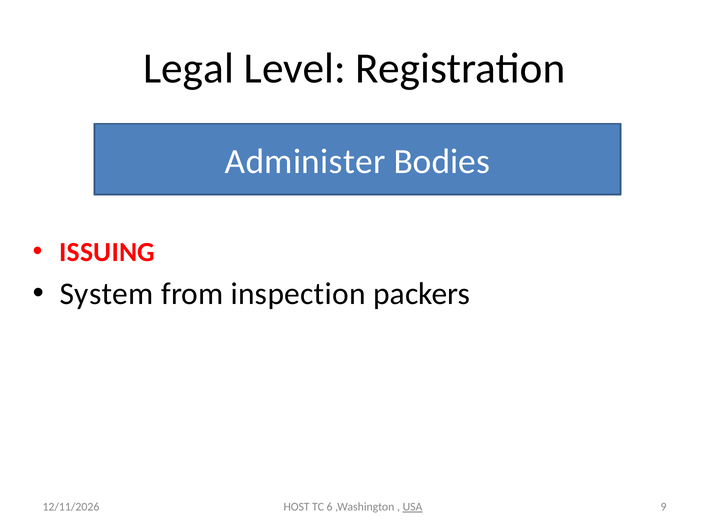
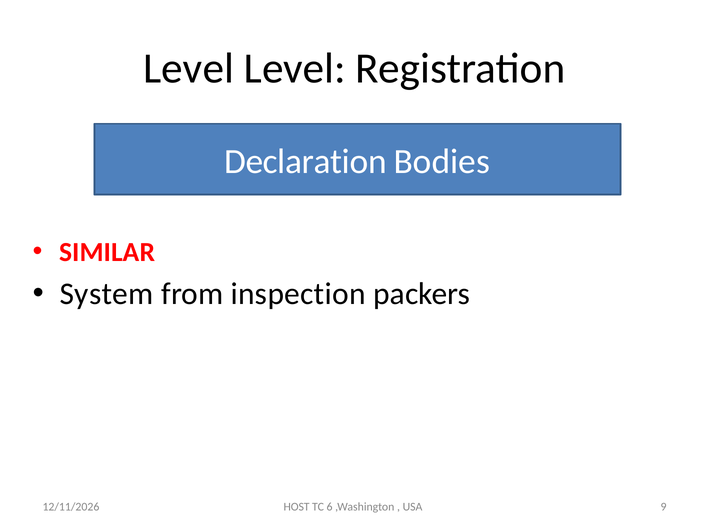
Legal: Legal -> Level (189, 69)
Administer: Administer -> Declaration (305, 162)
ISSUING: ISSUING -> SIMILAR (107, 252)
USA underline: present -> none (413, 508)
